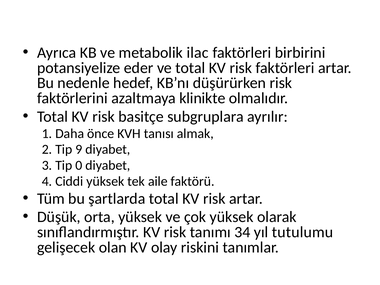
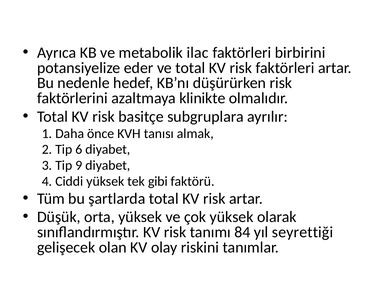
9: 9 -> 6 (79, 149)
0: 0 -> 9 (79, 165)
aile: aile -> gibi (158, 181)
34: 34 -> 84 (242, 232)
tutulumu: tutulumu -> seyrettiği (303, 232)
